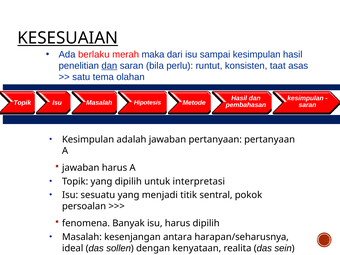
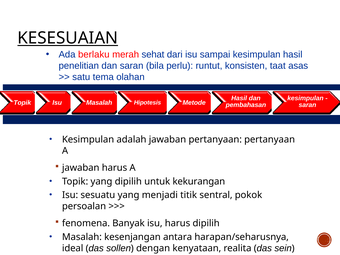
maka: maka -> sehat (153, 54)
dan underline: present -> none (109, 66)
interpretasi: interpretasi -> kekurangan (199, 181)
